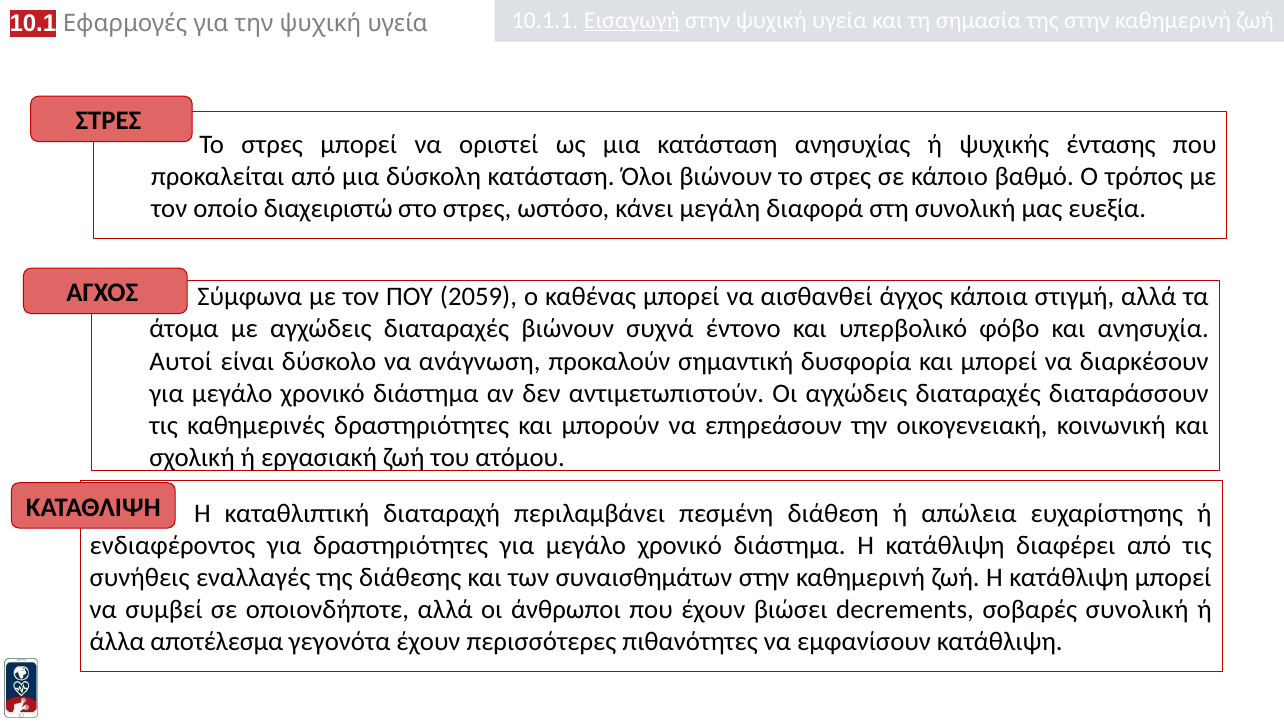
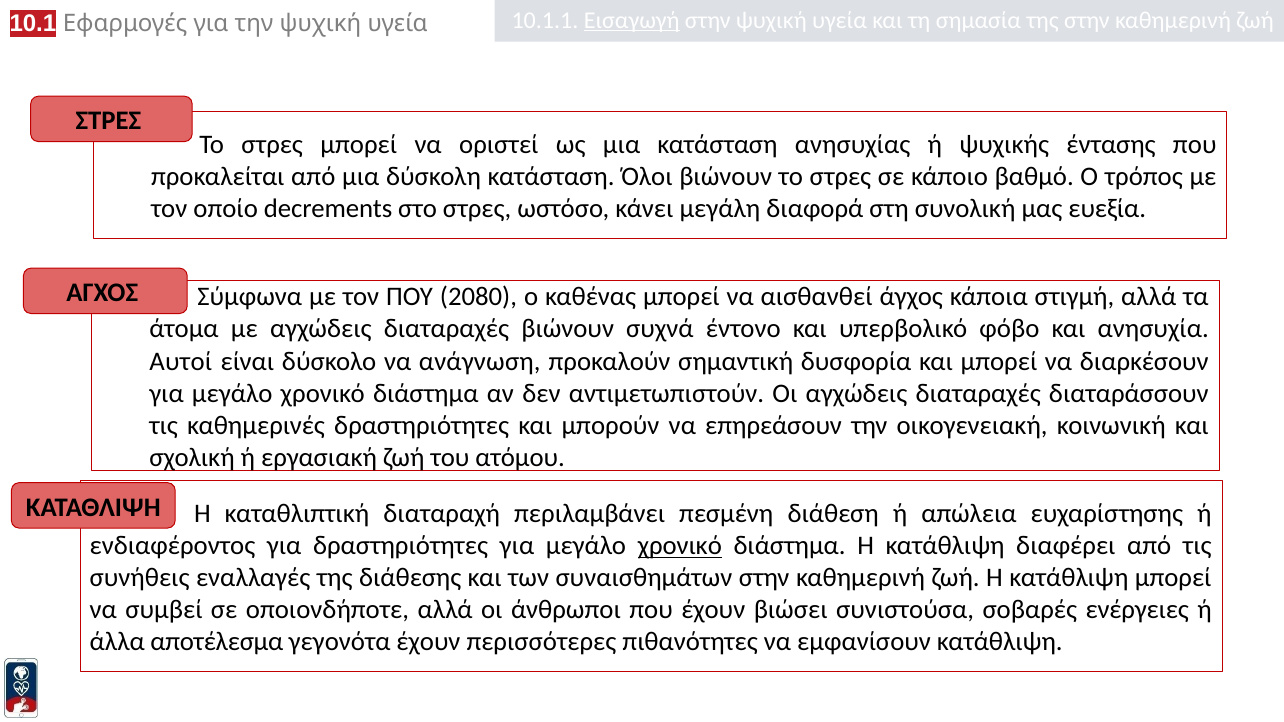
διαχειριστώ: διαχειριστώ -> decrements (328, 209)
2059: 2059 -> 2080 (478, 297)
χρονικό underline: none -> present (680, 546)
decrements: decrements -> συνιστούσα (905, 610)
σοβαρές συνολική: συνολική -> ενέργειες (1137, 610)
